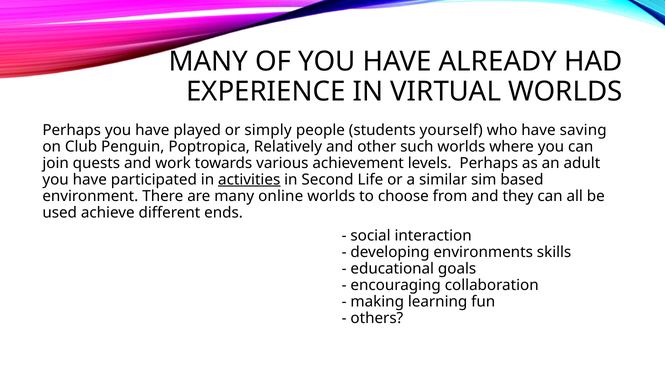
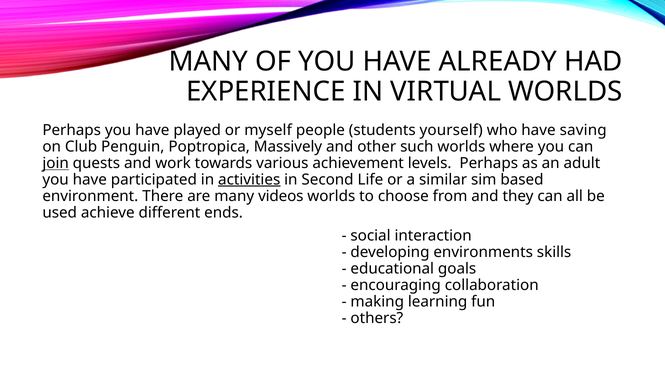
simply: simply -> myself (268, 130)
Relatively: Relatively -> Massively (288, 147)
join underline: none -> present (56, 163)
online: online -> videos (281, 196)
